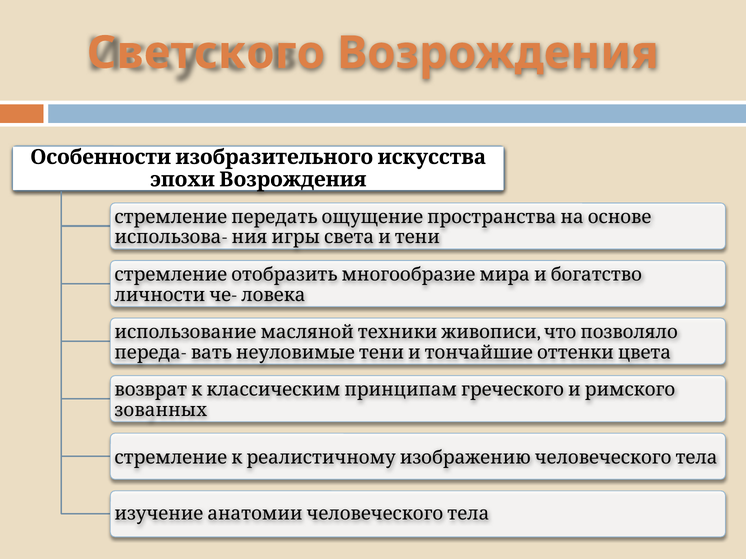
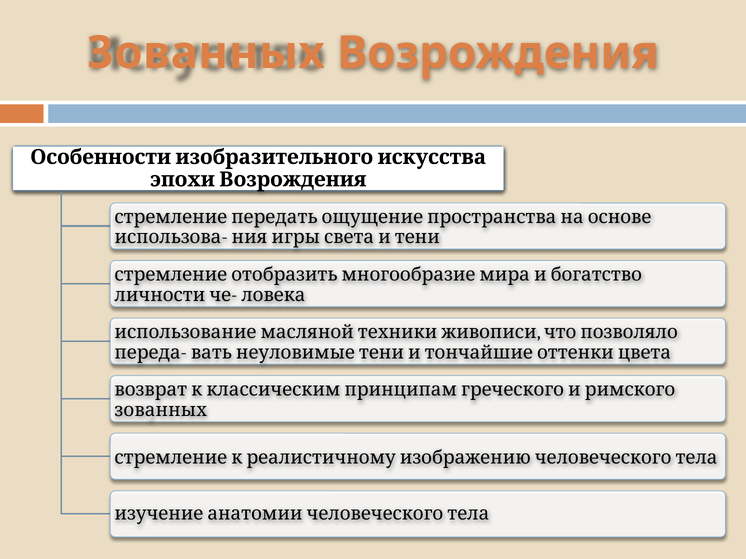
Светского: Светского -> Зованных (206, 53)
